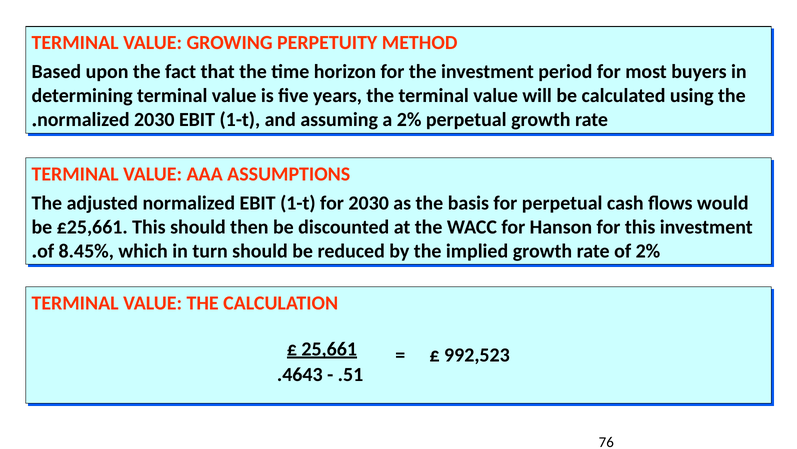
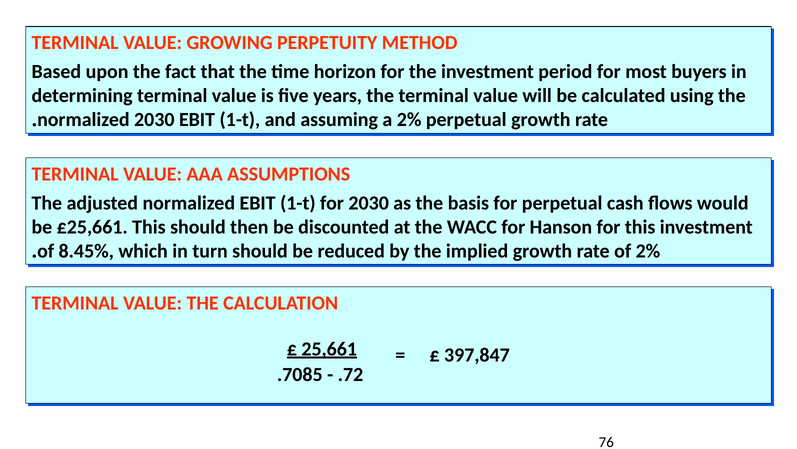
992,523: 992,523 -> 397,847 (477, 354)
.4643: .4643 -> .7085 (300, 374)
.51: .51 -> .72 (350, 374)
